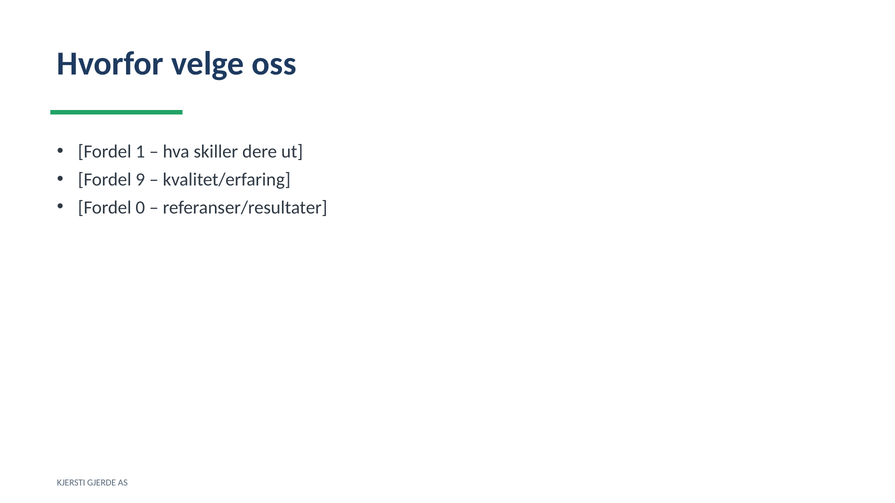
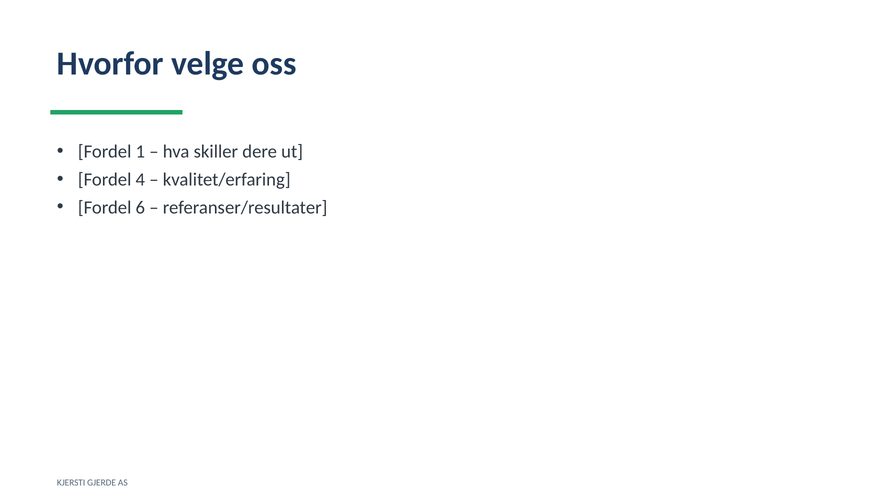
9: 9 -> 4 (140, 180)
0: 0 -> 6 (140, 208)
